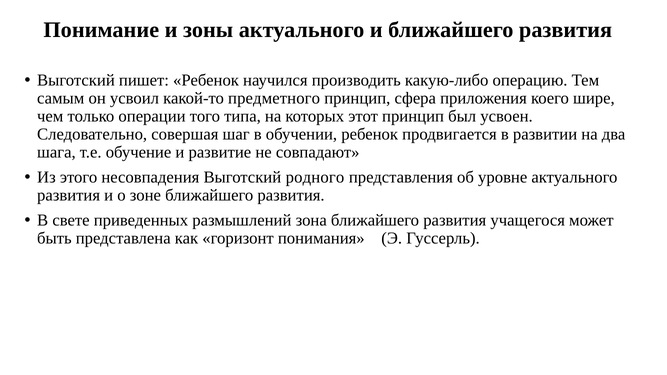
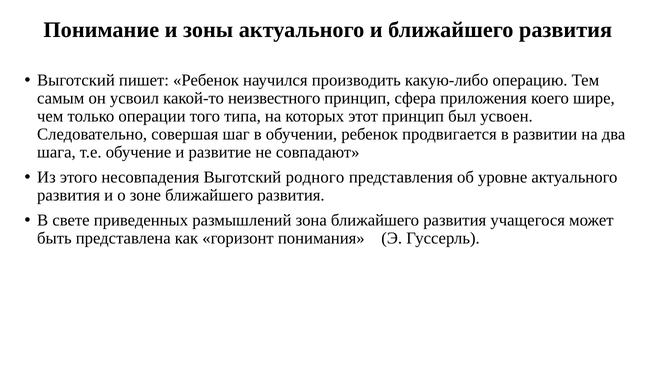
предметного: предметного -> неизвестного (274, 98)
